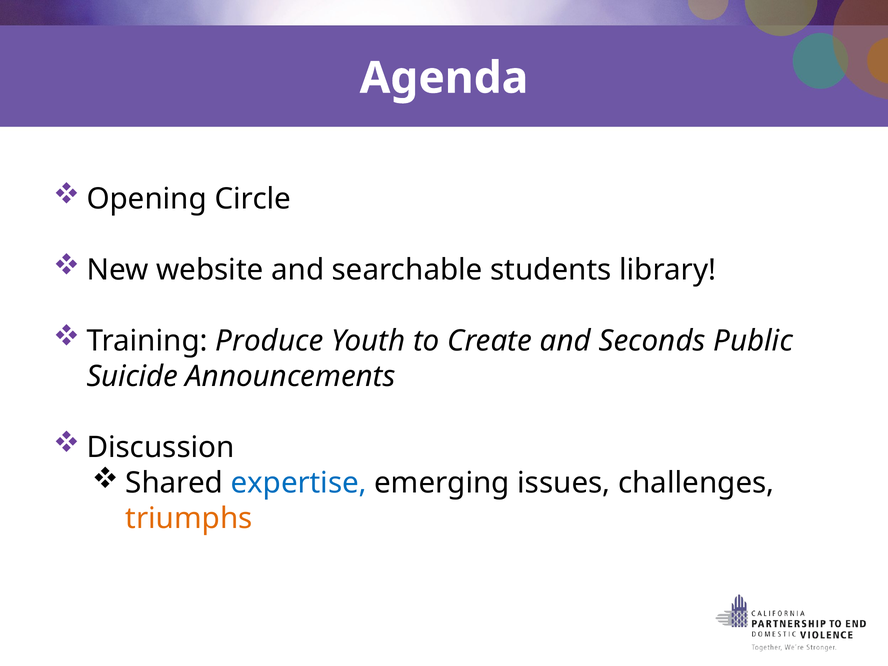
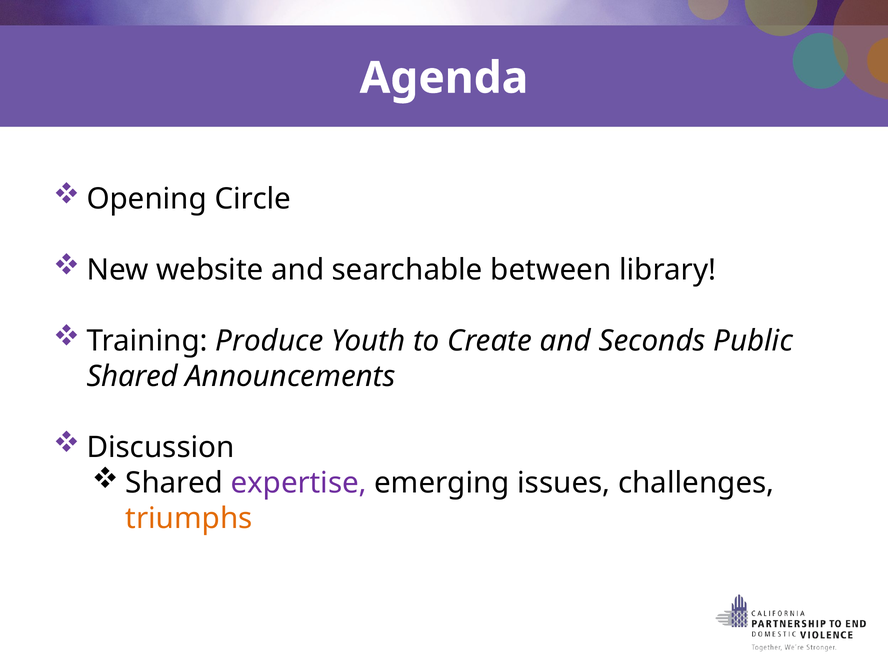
students: students -> between (551, 270)
Suicide: Suicide -> Shared (132, 377)
expertise colour: blue -> purple (299, 483)
